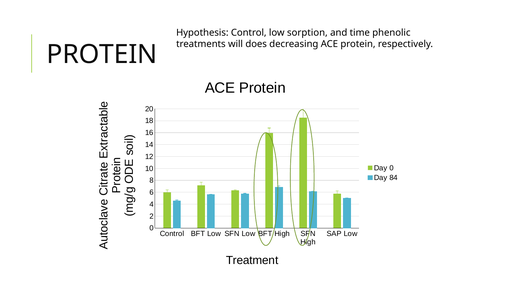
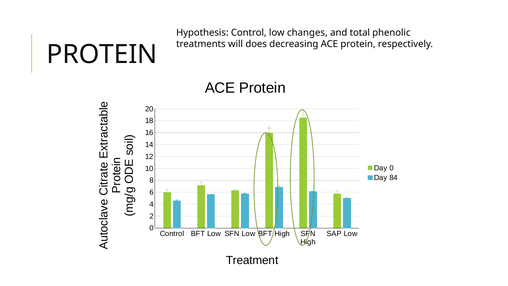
sorption: sorption -> changes (307, 33)
time: time -> total (360, 33)
